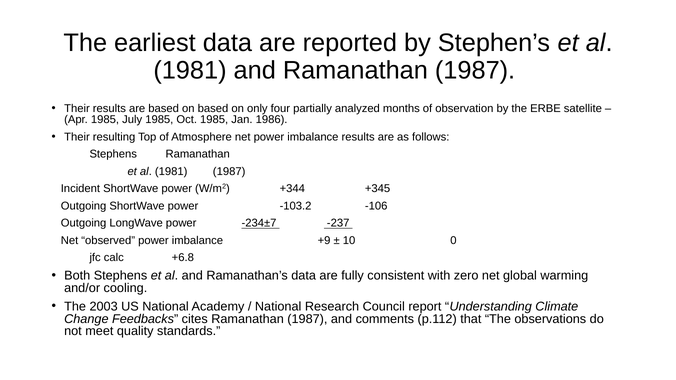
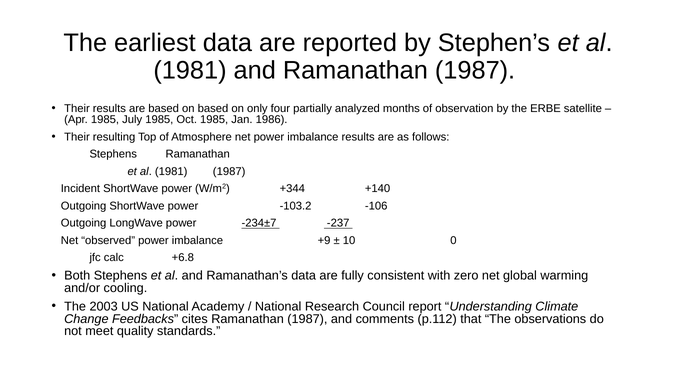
+345: +345 -> +140 (378, 189)
